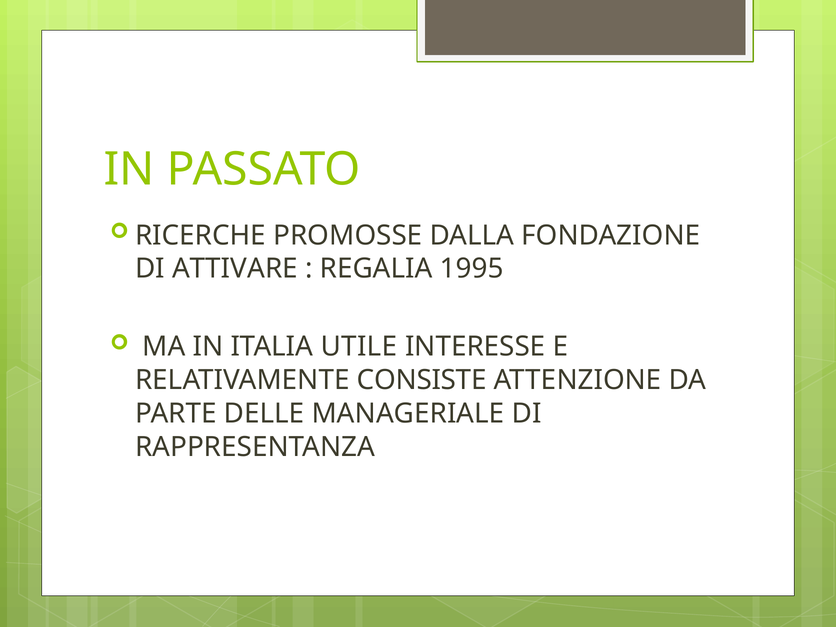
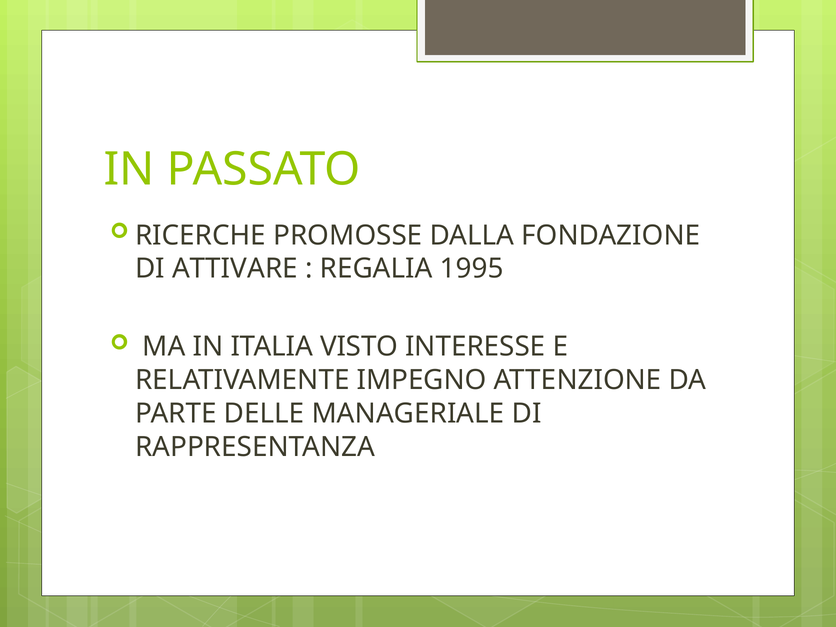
UTILE: UTILE -> VISTO (359, 347)
CONSISTE: CONSISTE -> IMPEGNO (422, 380)
